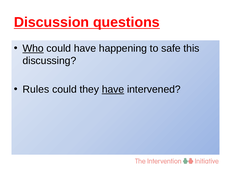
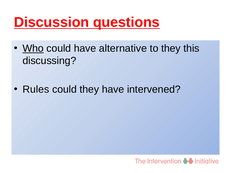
happening: happening -> alternative (123, 48)
to safe: safe -> they (171, 48)
have underline: present -> none (113, 90)
